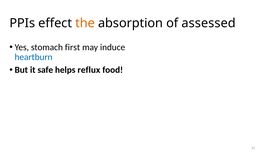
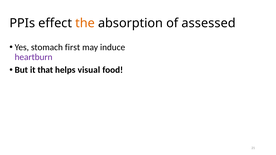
heartburn colour: blue -> purple (34, 57)
safe: safe -> that (45, 70)
reflux: reflux -> visual (89, 70)
